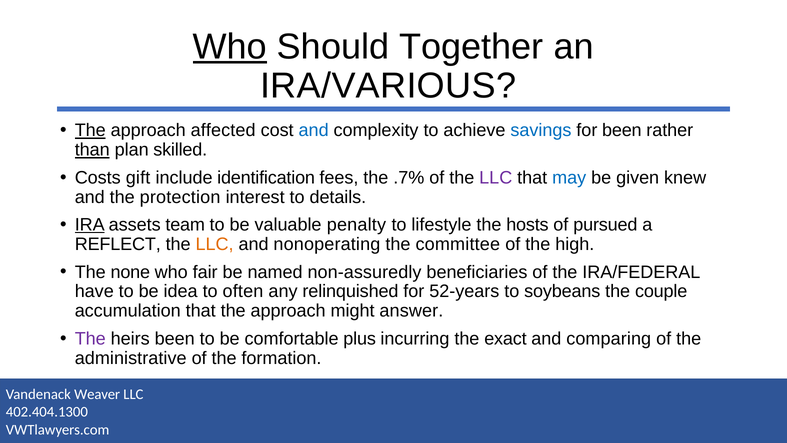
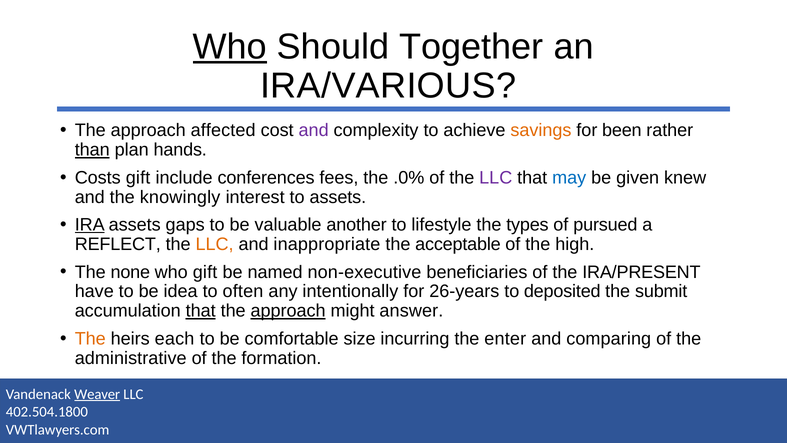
The underline: present -> none (90, 130)
and colour: blue -> purple (314, 130)
savings colour: blue -> orange (541, 130)
skilled: skilled -> hands (180, 150)
identification: identification -> conferences (266, 178)
.7%: .7% -> .0% (409, 178)
protection: protection -> knowingly (180, 197)
to details: details -> assets (338, 197)
team: team -> gaps (185, 225)
penalty: penalty -> another (357, 225)
hosts: hosts -> types (527, 225)
nonoperating: nonoperating -> inappropriate (327, 244)
committee: committee -> acceptable (458, 244)
who fair: fair -> gift (205, 272)
non-assuredly: non-assuredly -> non-executive (364, 272)
IRA/FEDERAL: IRA/FEDERAL -> IRA/PRESENT (641, 272)
relinquished: relinquished -> intentionally (350, 291)
52-years: 52-years -> 26-years (464, 291)
soybeans: soybeans -> deposited (562, 291)
couple: couple -> submit (661, 291)
that underline: none -> present (201, 311)
approach underline: none -> present (288, 311)
The colour: purple -> orange (90, 338)
heirs been: been -> each (175, 338)
plus: plus -> size (360, 338)
exact: exact -> enter (505, 338)
Weaver underline: none -> present (97, 394)
402.404.1300: 402.404.1300 -> 402.504.1800 (47, 412)
